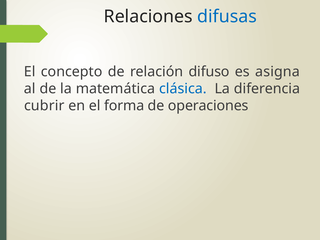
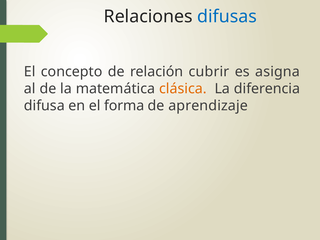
difuso: difuso -> cubrir (209, 72)
clásica colour: blue -> orange (183, 89)
cubrir: cubrir -> difusa (44, 106)
operaciones: operaciones -> aprendizaje (208, 106)
